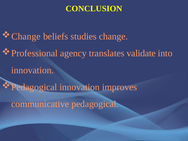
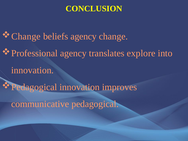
beliefs studies: studies -> agency (84, 36)
validate: validate -> explore (141, 53)
